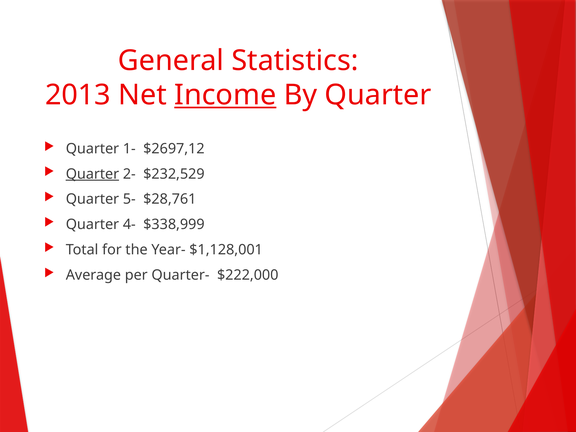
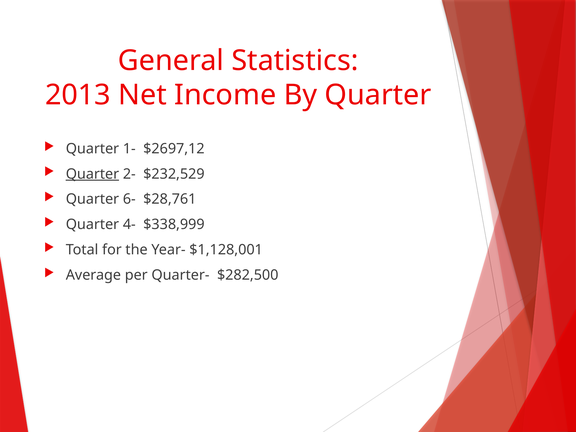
Income underline: present -> none (225, 95)
5-: 5- -> 6- (129, 199)
$222,000: $222,000 -> $282,500 (248, 275)
